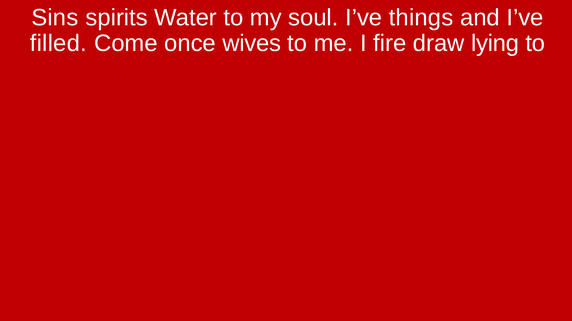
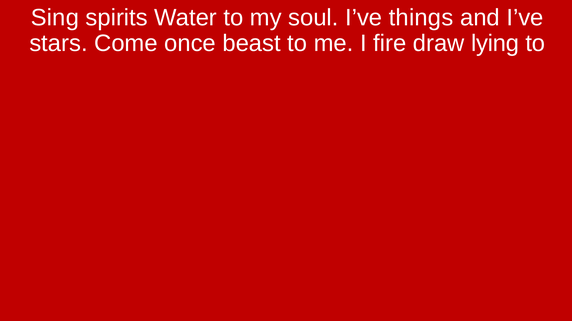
Sins: Sins -> Sing (55, 18)
filled: filled -> stars (59, 43)
wives: wives -> beast (252, 43)
